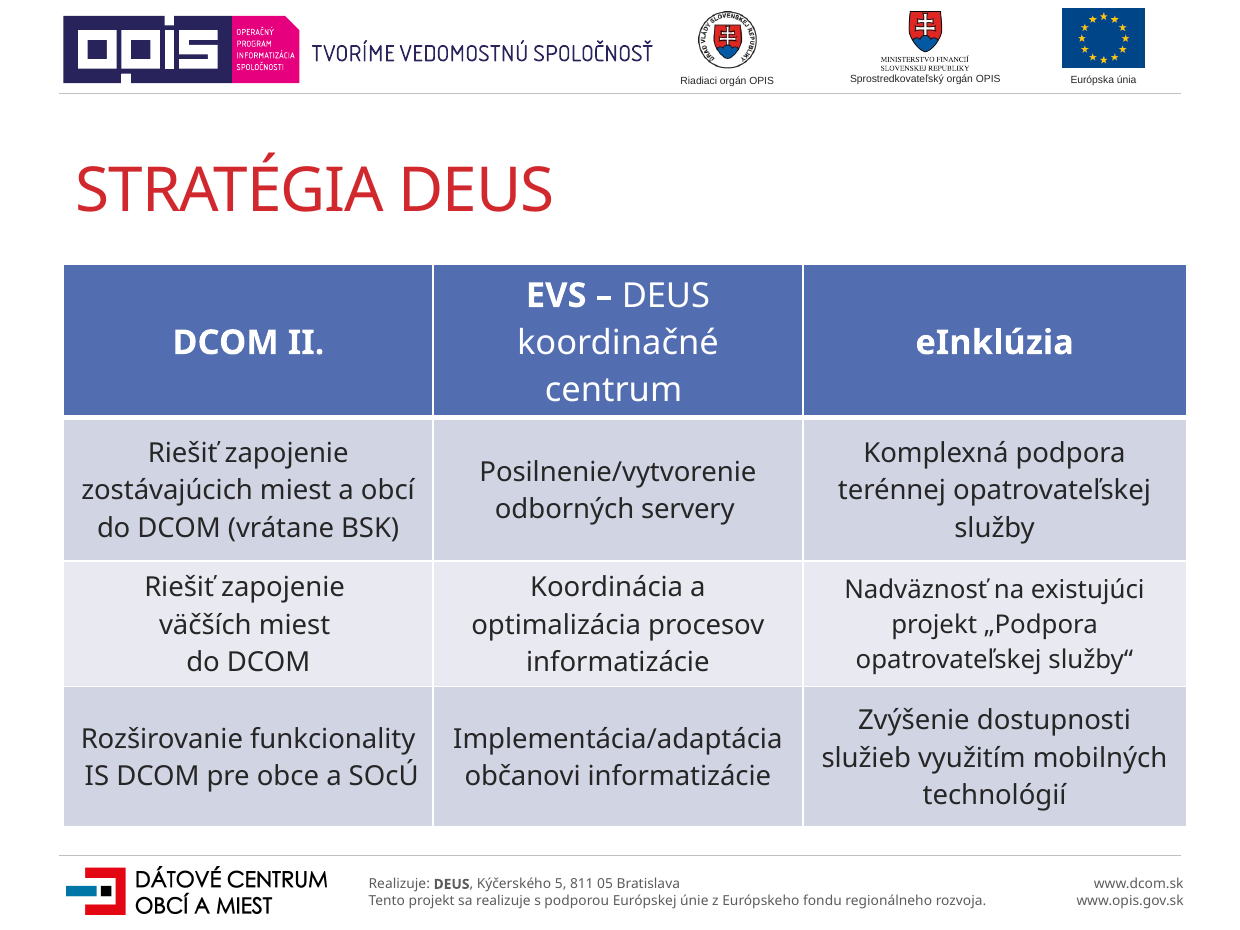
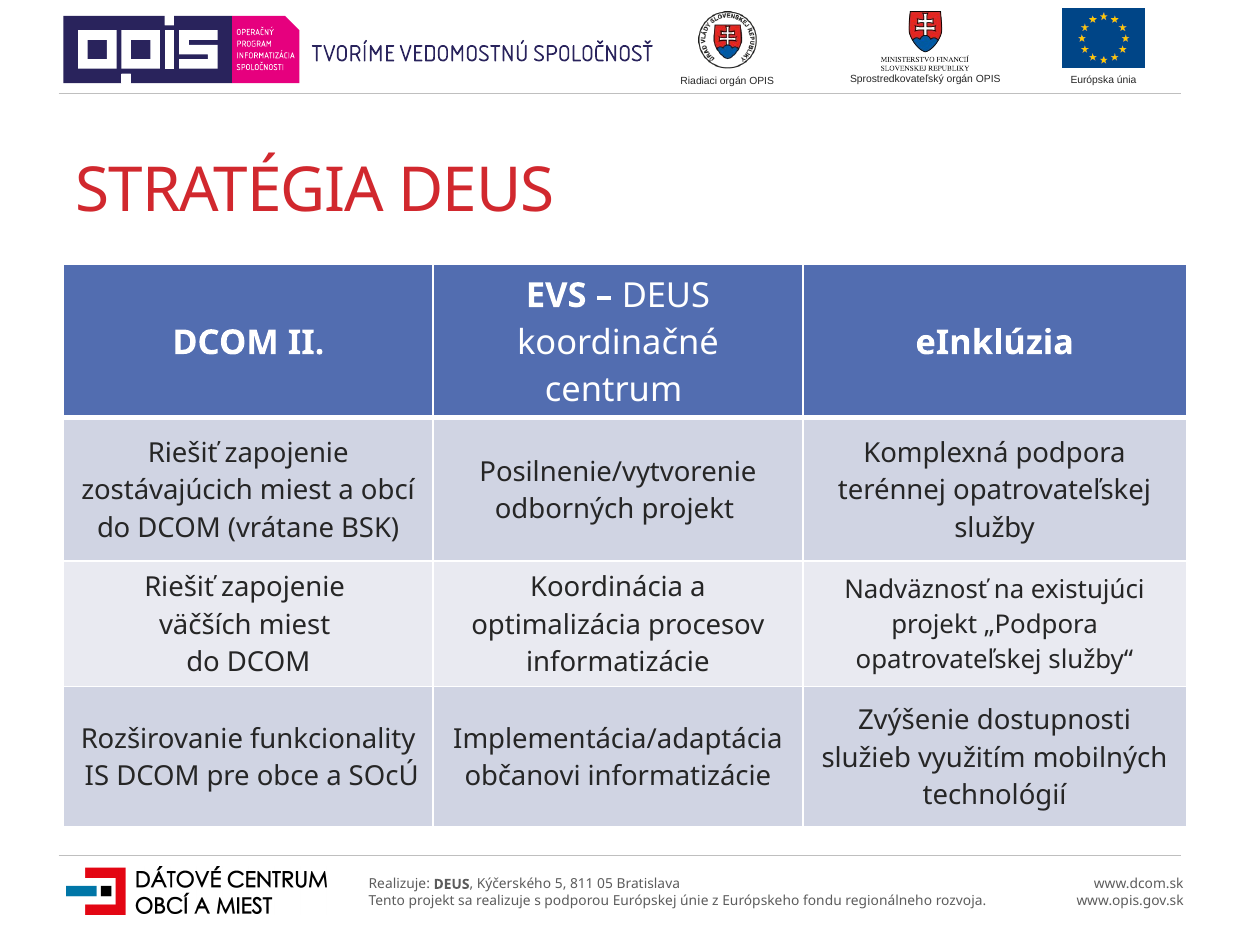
odborných servery: servery -> projekt (688, 510)
